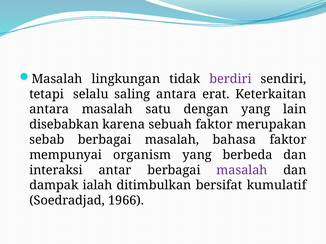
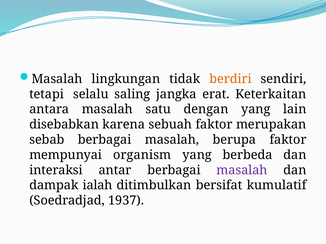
berdiri colour: purple -> orange (231, 79)
saling antara: antara -> jangka (176, 94)
bahasa: bahasa -> berupa (234, 140)
1966: 1966 -> 1937 (126, 201)
